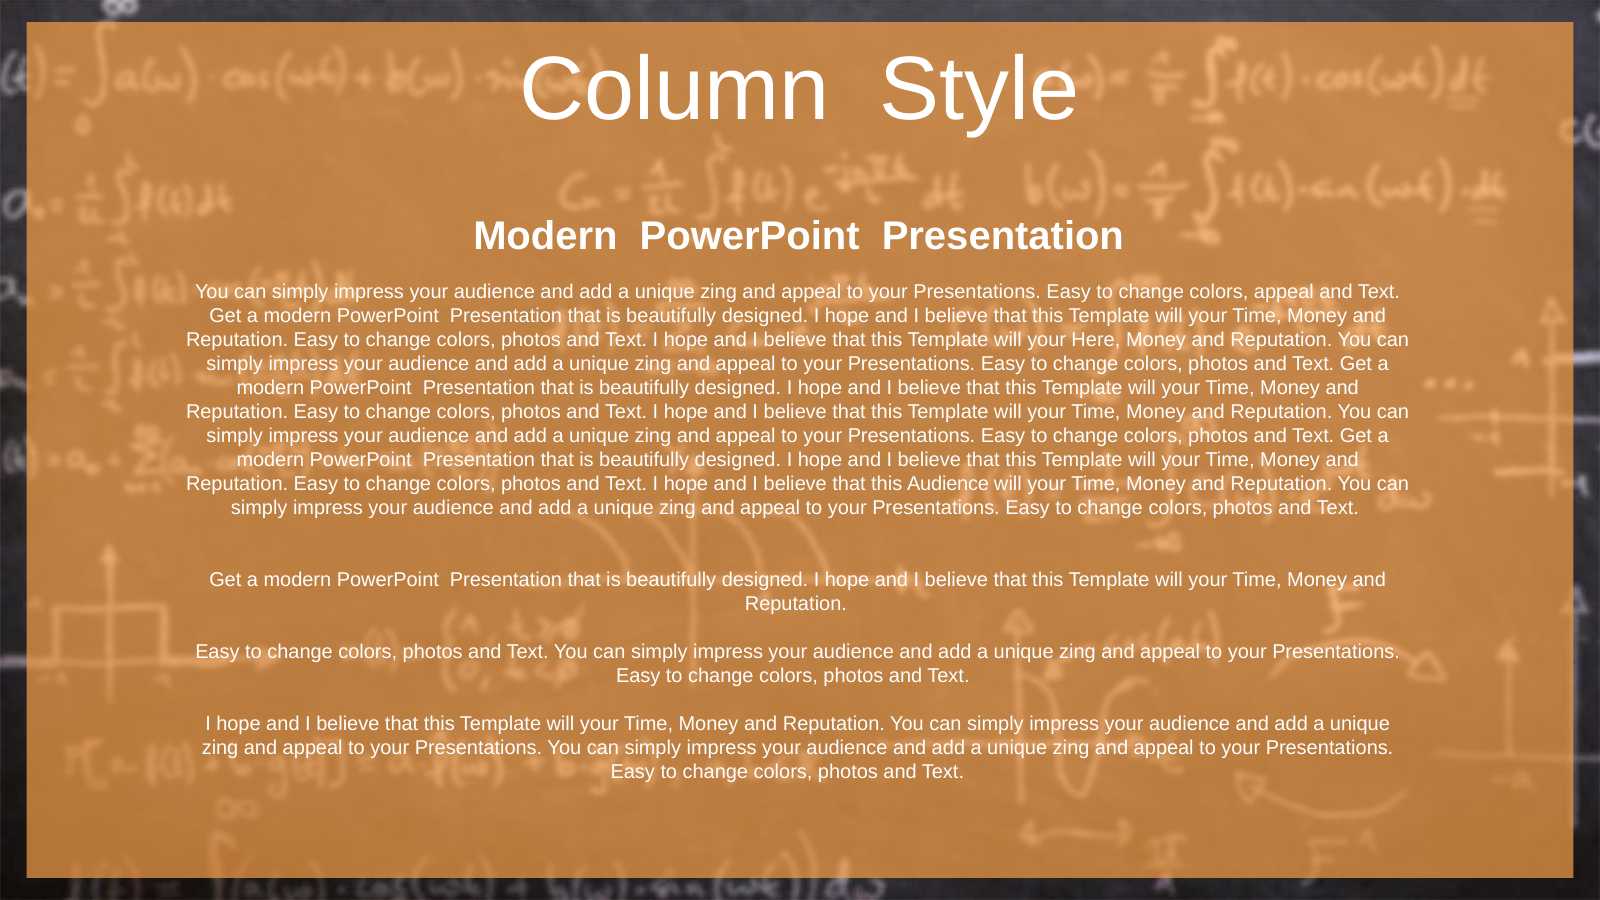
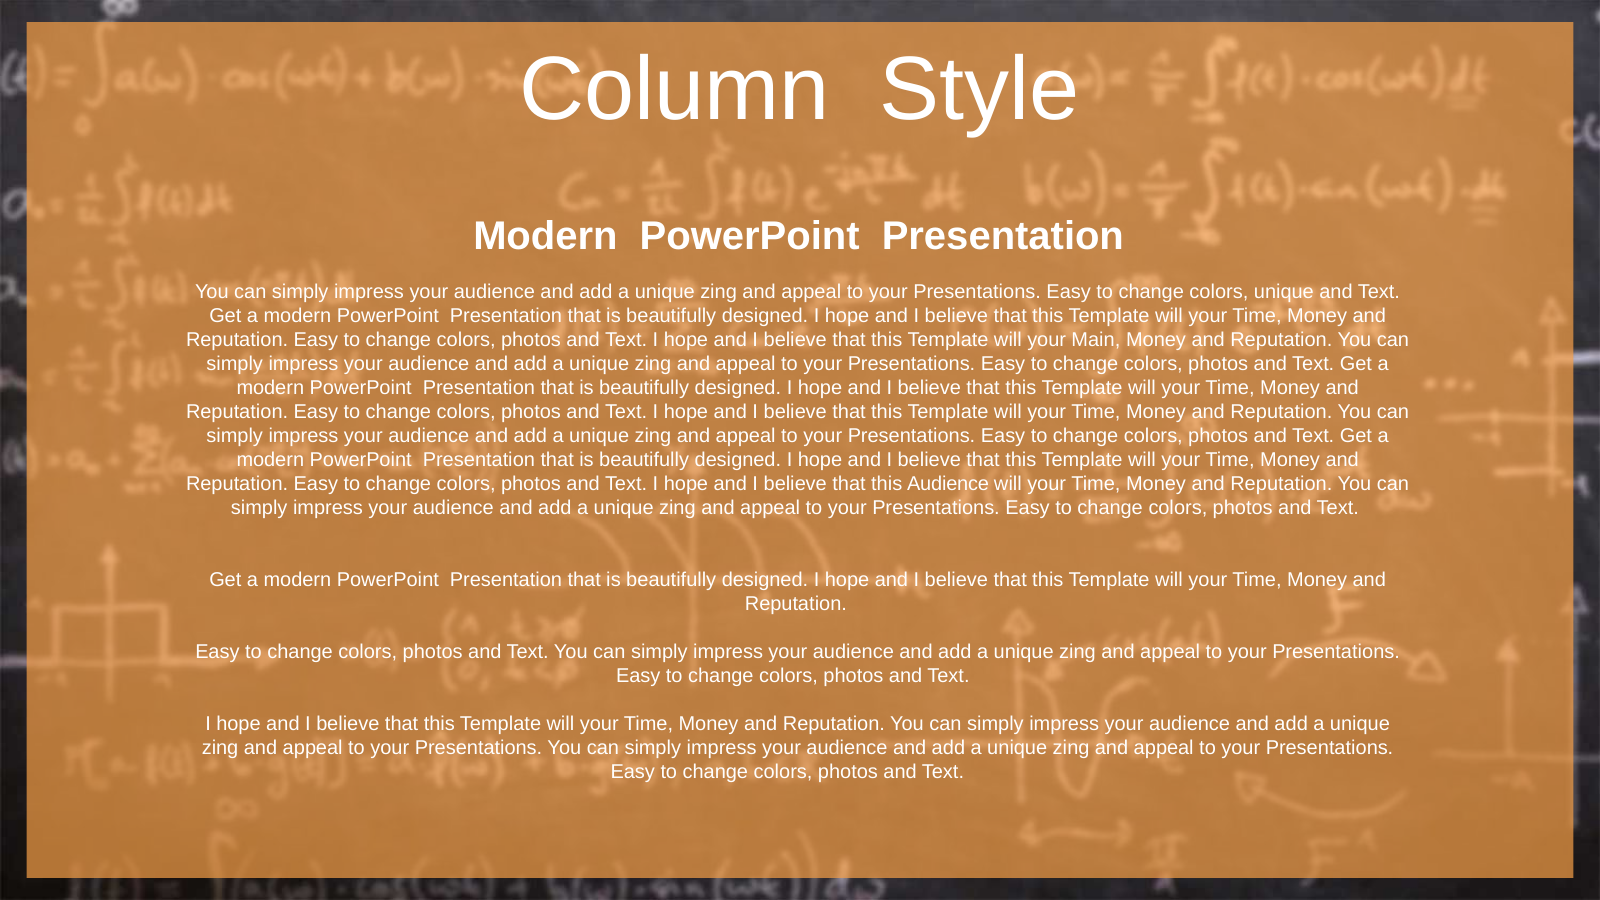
colors appeal: appeal -> unique (1284, 292)
Here: Here -> Main (1096, 340)
